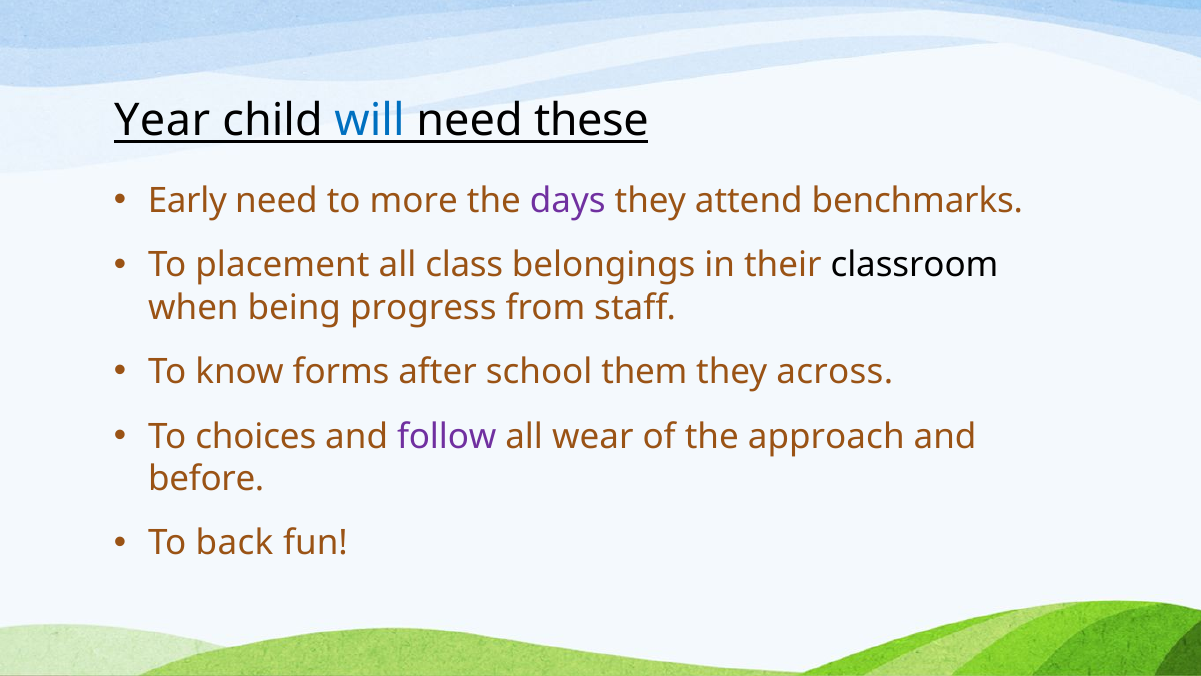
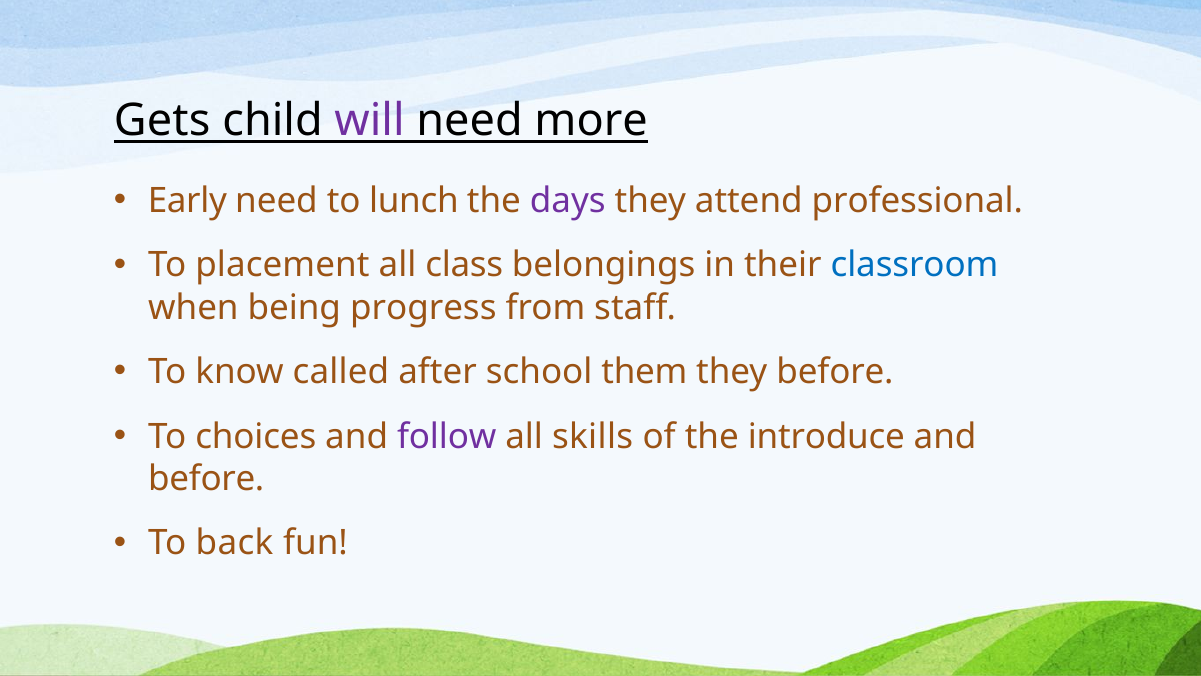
Year: Year -> Gets (162, 121)
will colour: blue -> purple (370, 121)
these: these -> more (591, 121)
more: more -> lunch (414, 201)
benchmarks: benchmarks -> professional (917, 201)
classroom colour: black -> blue (914, 265)
forms: forms -> called (341, 372)
they across: across -> before (835, 372)
wear: wear -> skills (593, 436)
approach: approach -> introduce (826, 436)
